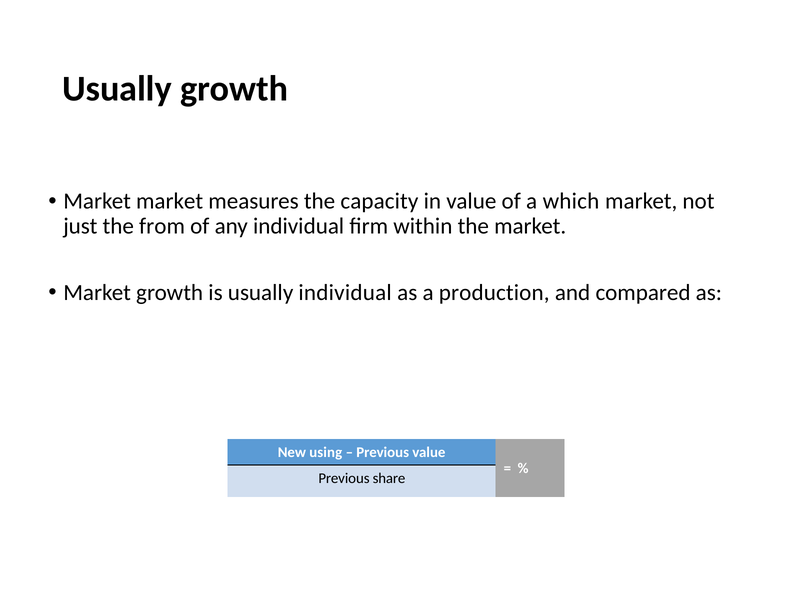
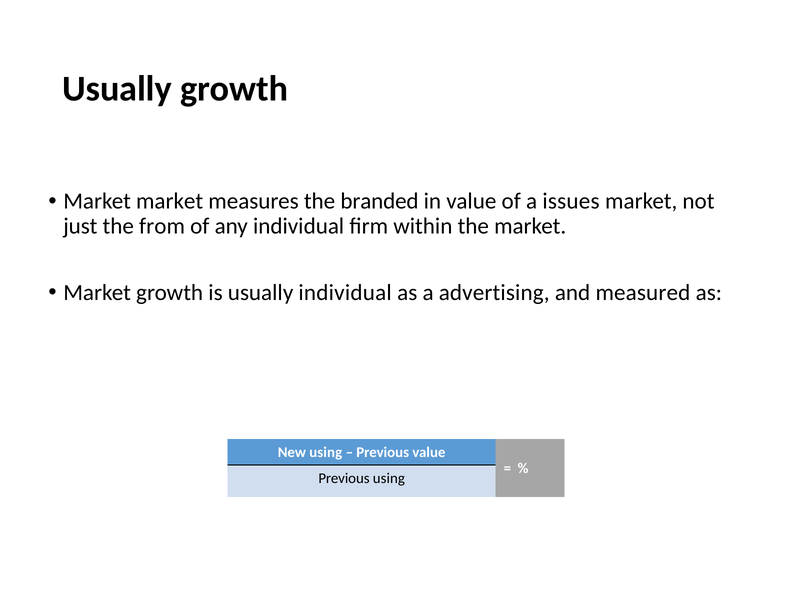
capacity: capacity -> branded (380, 201)
which: which -> issues (571, 201)
production: production -> advertising (494, 293)
compared: compared -> measured (643, 293)
Previous share: share -> using (389, 478)
